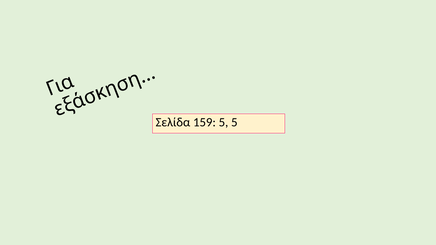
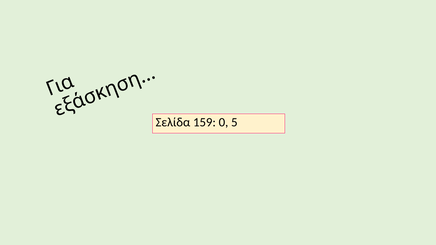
159 5: 5 -> 0 (223, 122)
